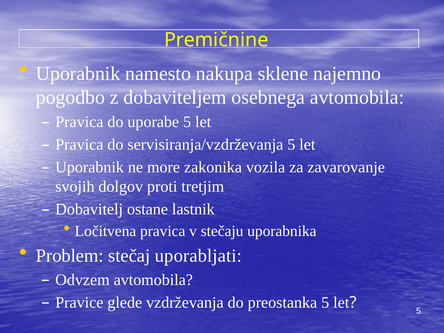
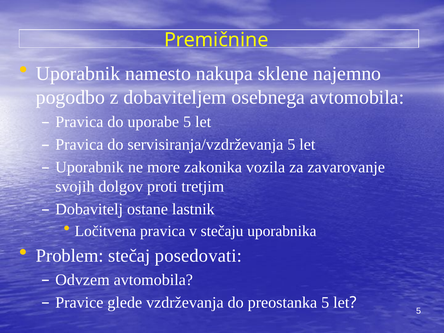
uporabljati: uporabljati -> posedovati (198, 256)
